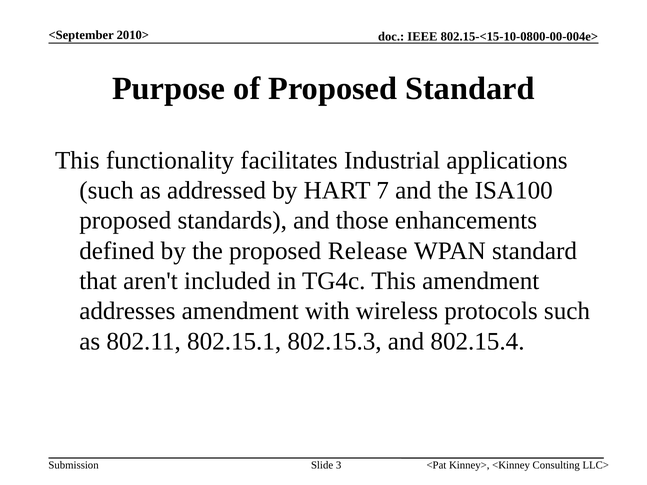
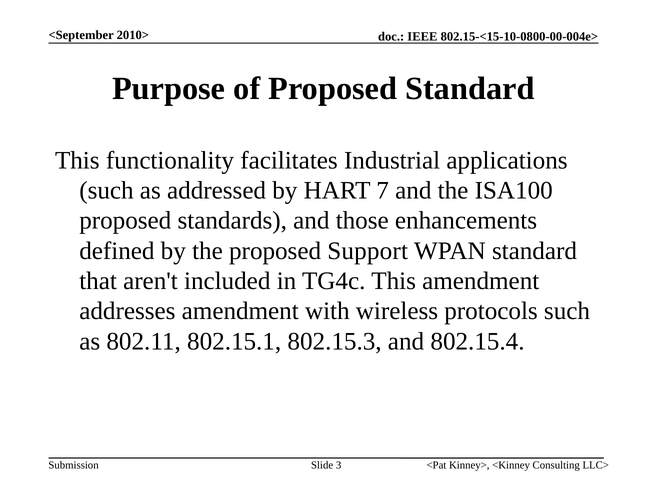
Release: Release -> Support (368, 251)
